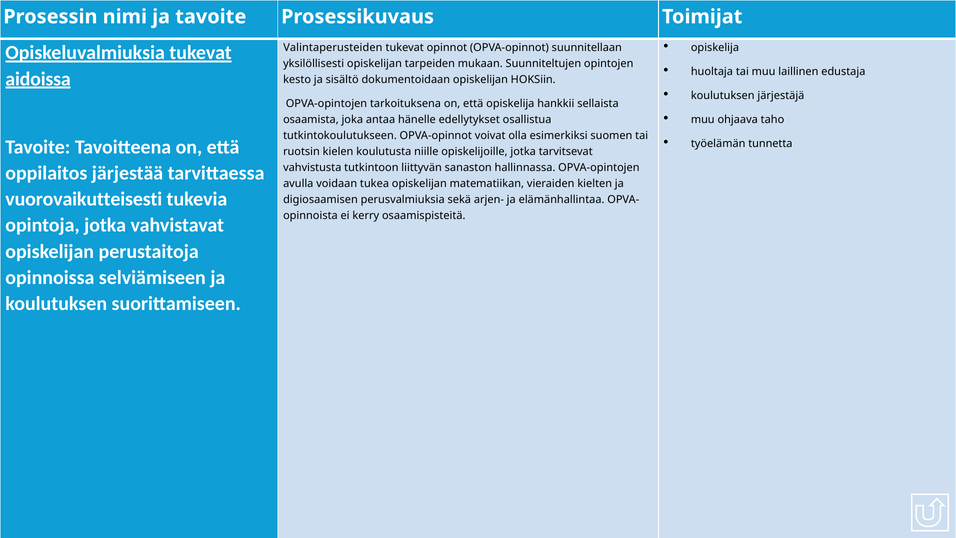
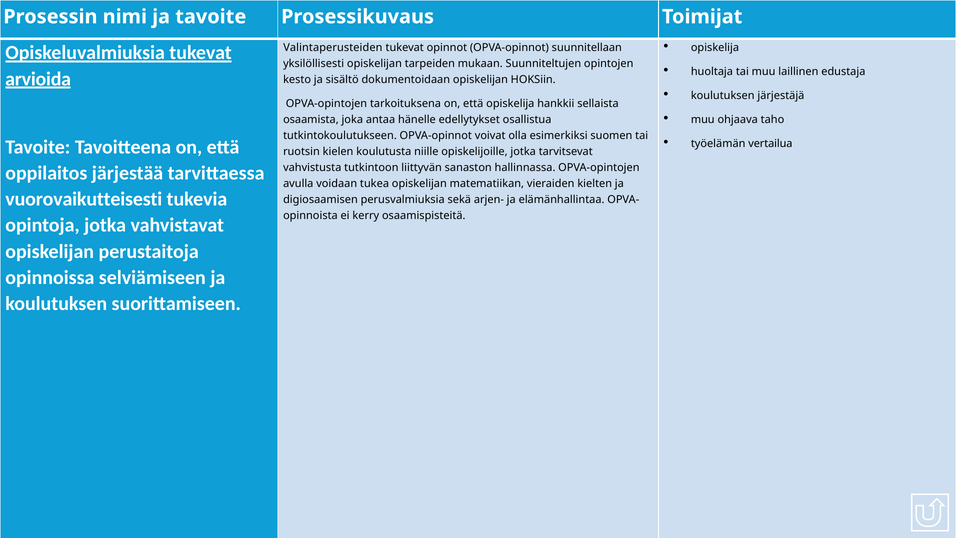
aidoissa: aidoissa -> arvioida (38, 79)
tunnetta: tunnetta -> vertailua (770, 144)
